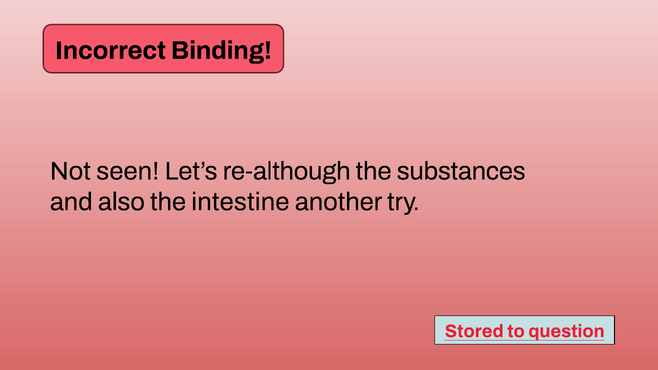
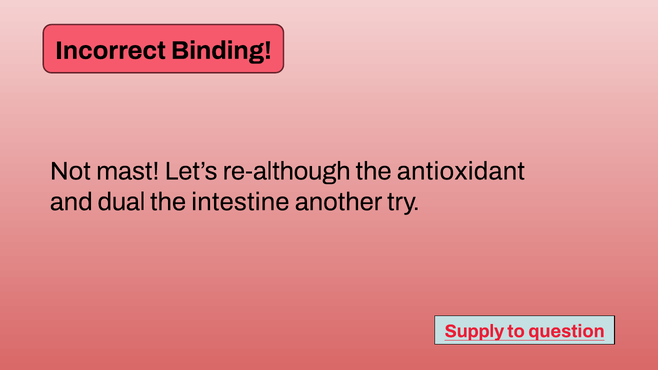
seen: seen -> mast (128, 171)
substances: substances -> antioxidant (461, 171)
also: also -> dual (121, 202)
Stored: Stored -> Supply (474, 331)
